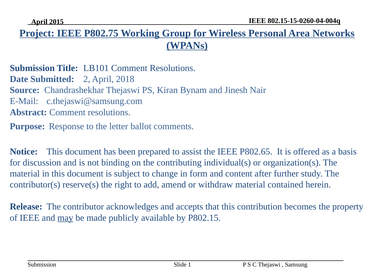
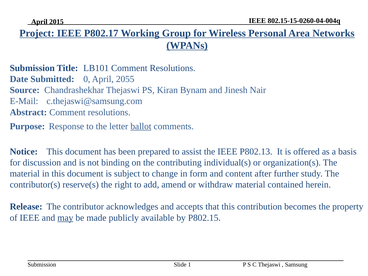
P802.75: P802.75 -> P802.17 (101, 33)
2: 2 -> 0 (87, 79)
2018: 2018 -> 2055 (125, 79)
ballot underline: none -> present (141, 126)
P802.65: P802.65 -> P802.13 (256, 151)
